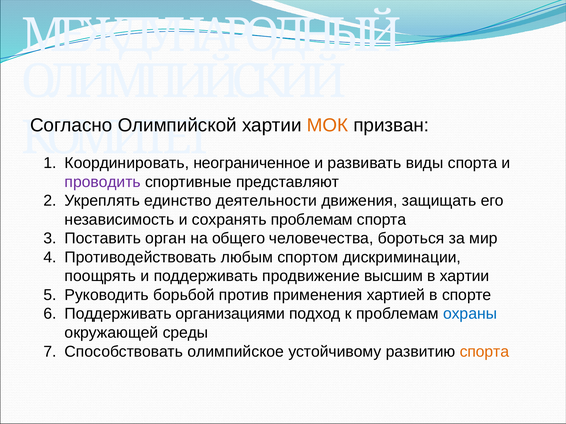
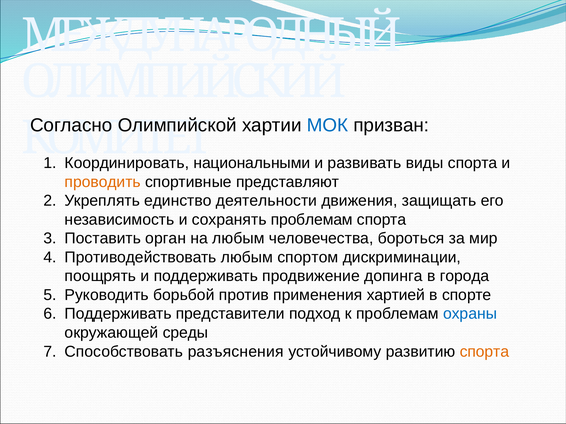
МОК colour: orange -> blue (328, 126)
неограниченное: неограниченное -> национальными (252, 163)
проводить colour: purple -> orange (103, 182)
на общего: общего -> любым (238, 239)
высшим: высшим -> допинга (393, 276)
в хартии: хартии -> города (464, 276)
организациями: организациями -> представители (230, 314)
олимпийское: олимпийское -> разъяснения (236, 352)
